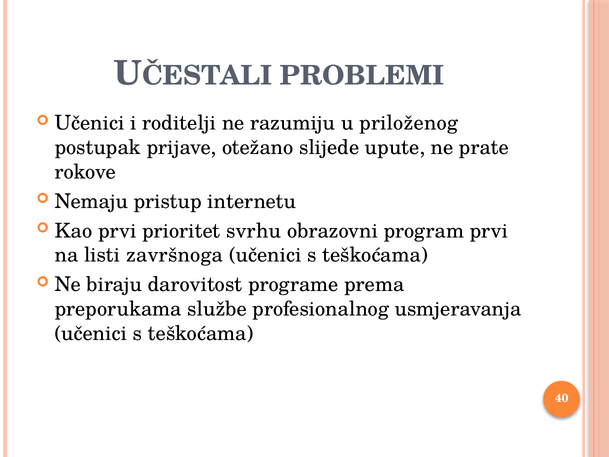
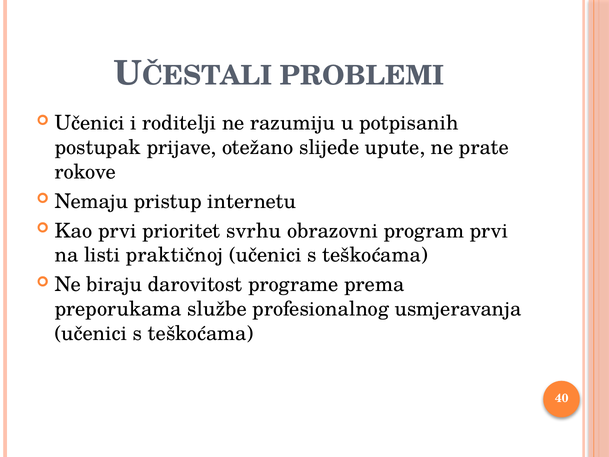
priloženog: priloženog -> potpisanih (409, 123)
završnoga: završnoga -> praktičnoj (175, 255)
